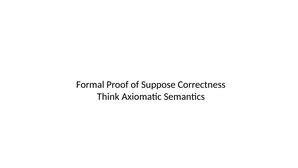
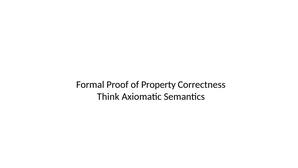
Suppose: Suppose -> Property (158, 84)
